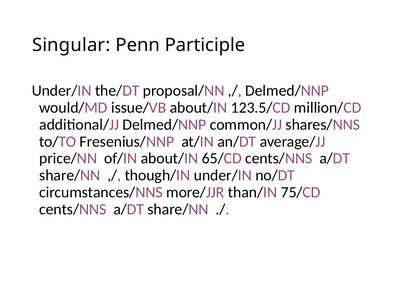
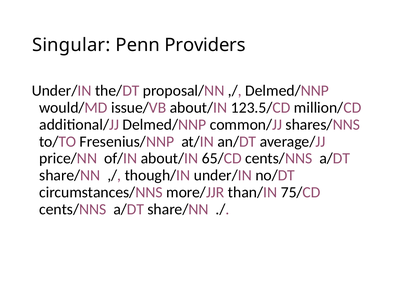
Participle: Participle -> Providers (205, 45)
